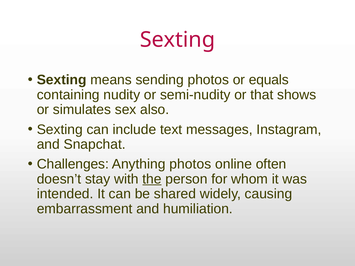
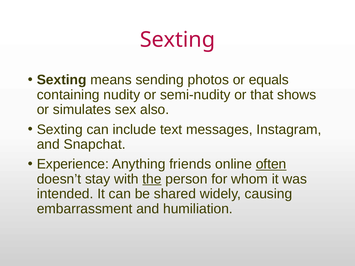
Challenges: Challenges -> Experience (73, 164)
Anything photos: photos -> friends (190, 164)
often underline: none -> present (271, 164)
